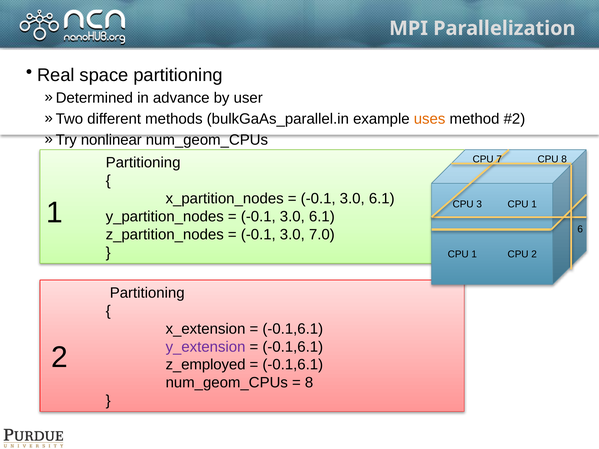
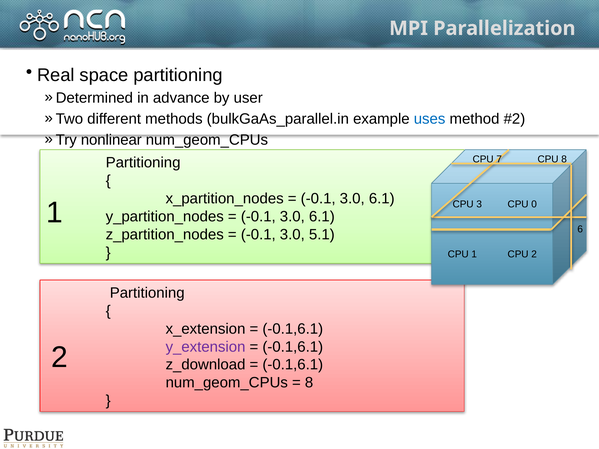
uses colour: orange -> blue (430, 119)
1: 1 -> 0 (534, 204)
7.0: 7.0 -> 5.1 (322, 235)
z_employed: z_employed -> z_download (206, 365)
